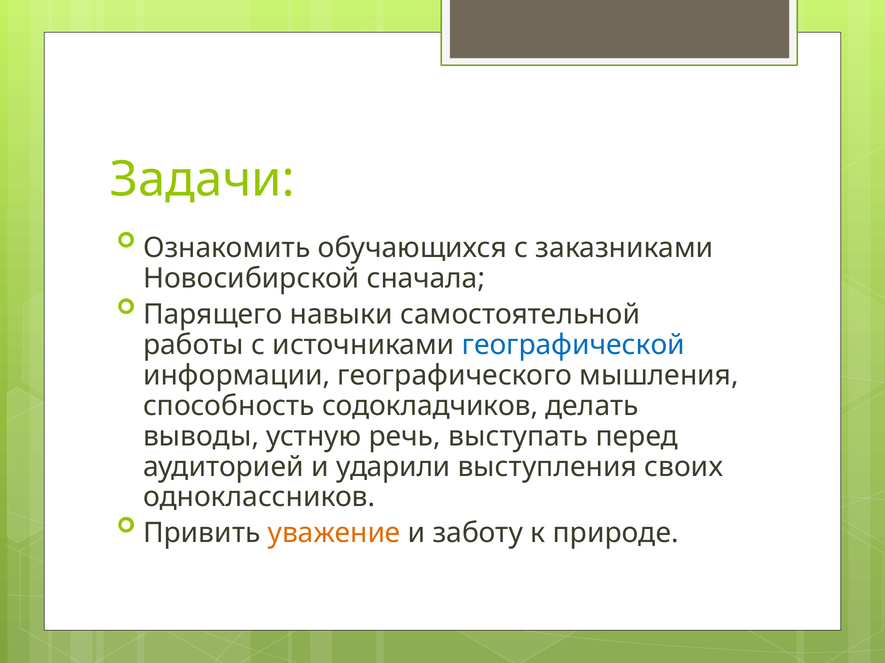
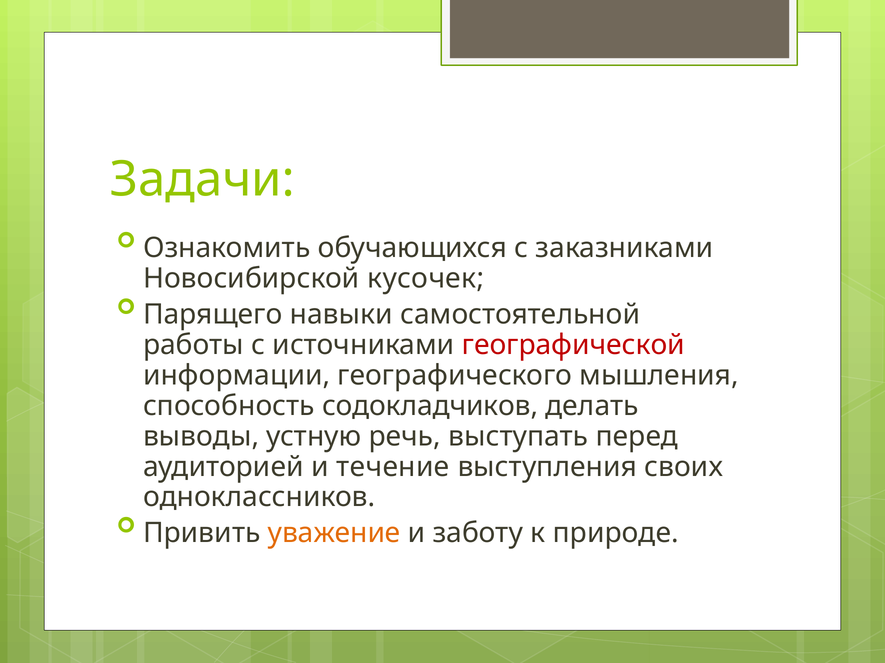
сначала: сначала -> кусочек (426, 279)
географической colour: blue -> red (573, 345)
ударили: ударили -> течение (393, 467)
